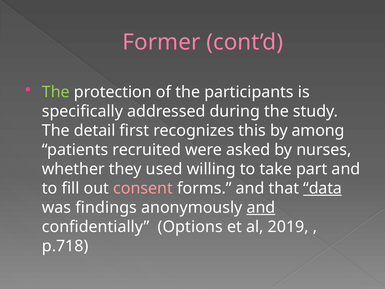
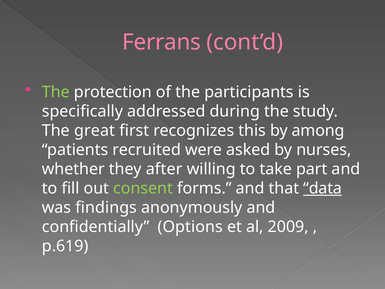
Former: Former -> Ferrans (162, 42)
detail: detail -> great (95, 130)
used: used -> after (164, 169)
consent colour: pink -> light green (143, 188)
and underline: present -> none (261, 207)
2019: 2019 -> 2009 (288, 227)
p.718: p.718 -> p.619 (65, 246)
